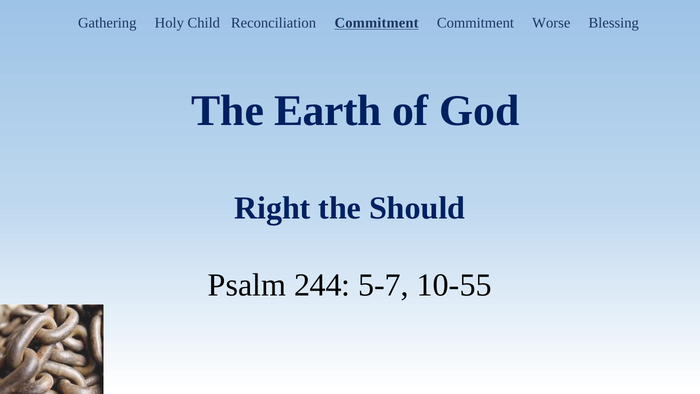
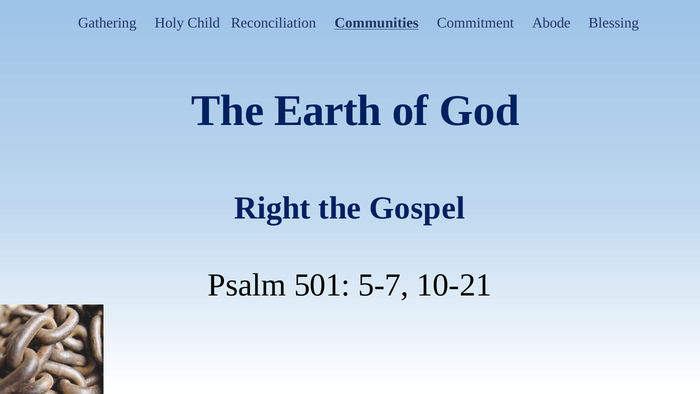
Reconciliation Commitment: Commitment -> Communities (377, 23)
Worse: Worse -> Abode (551, 23)
Should: Should -> Gospel (417, 208)
244: 244 -> 501 (322, 285)
10-55: 10-55 -> 10-21 (454, 285)
